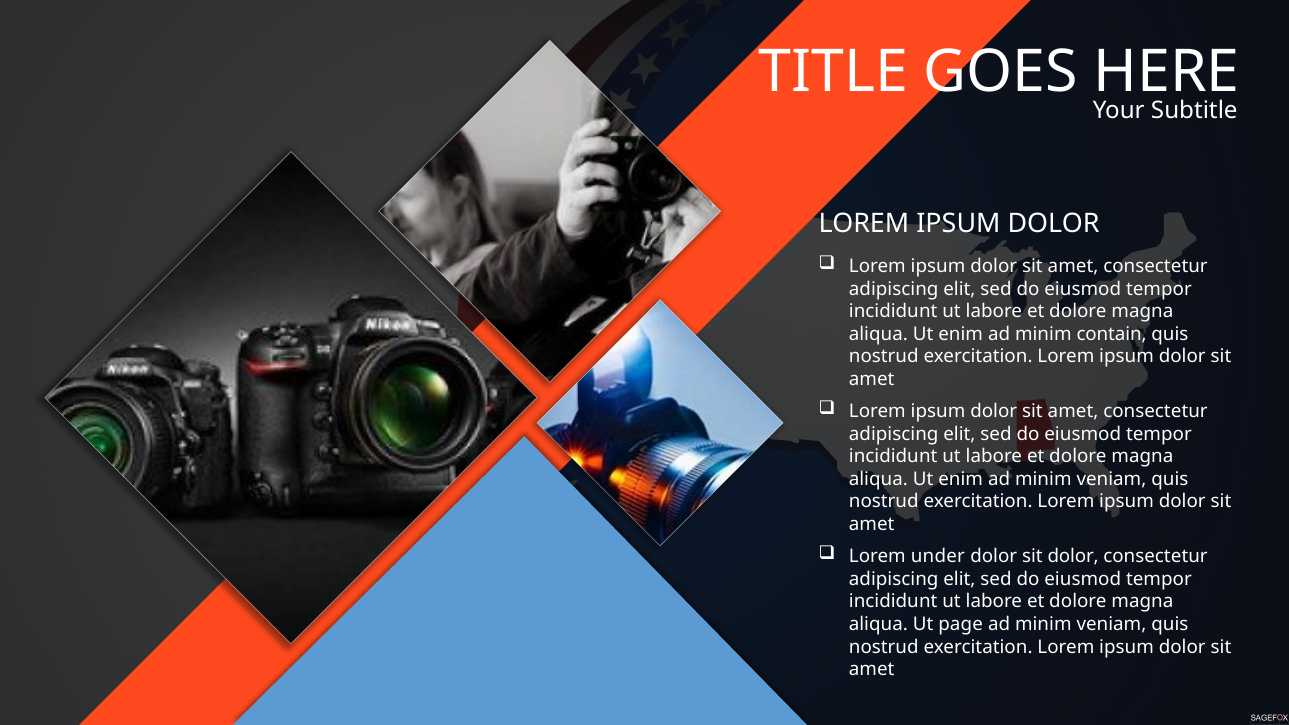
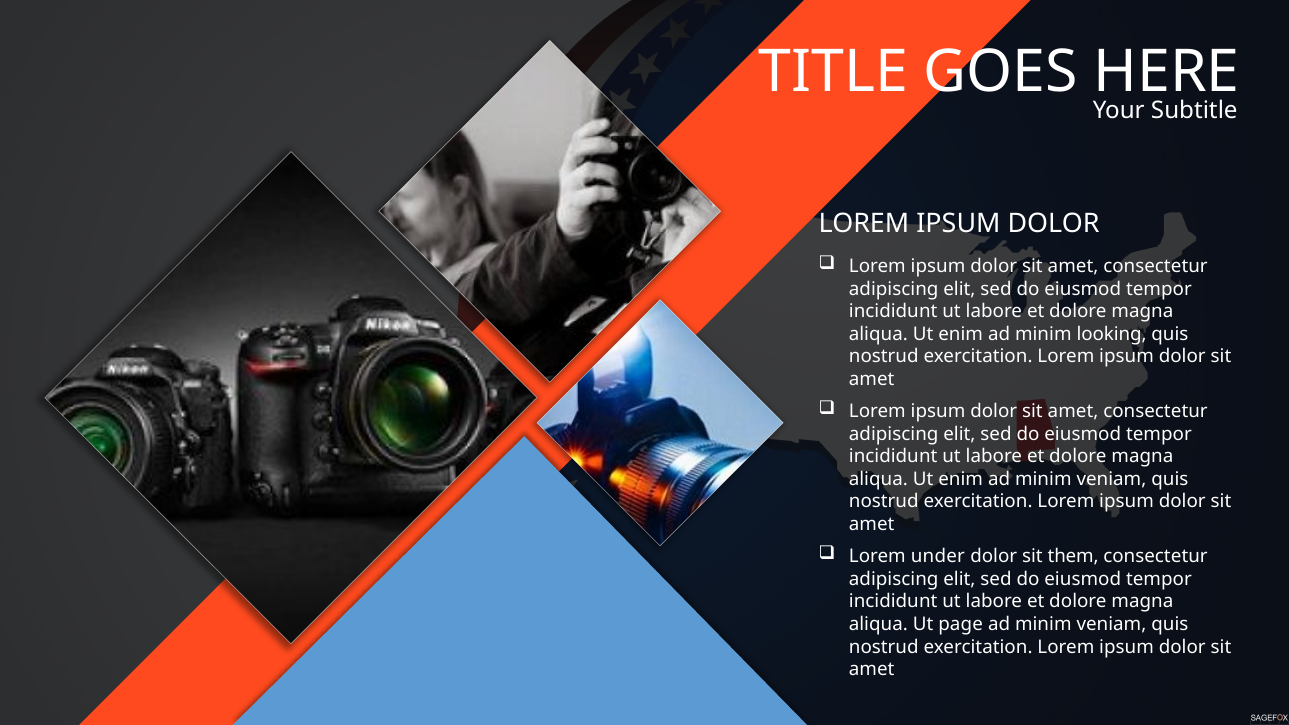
contain: contain -> looking (1112, 334)
sit dolor: dolor -> them (1073, 557)
